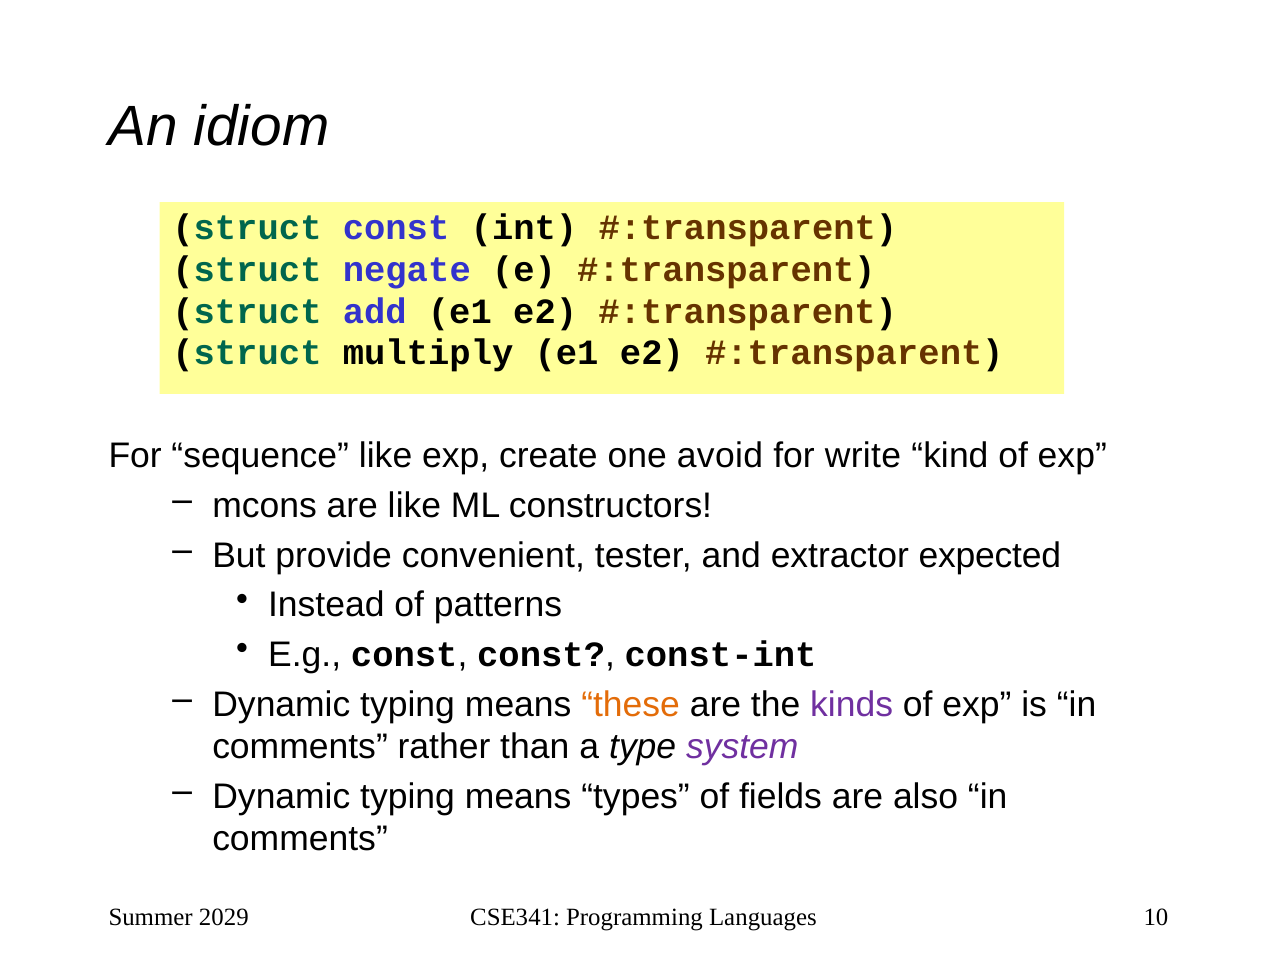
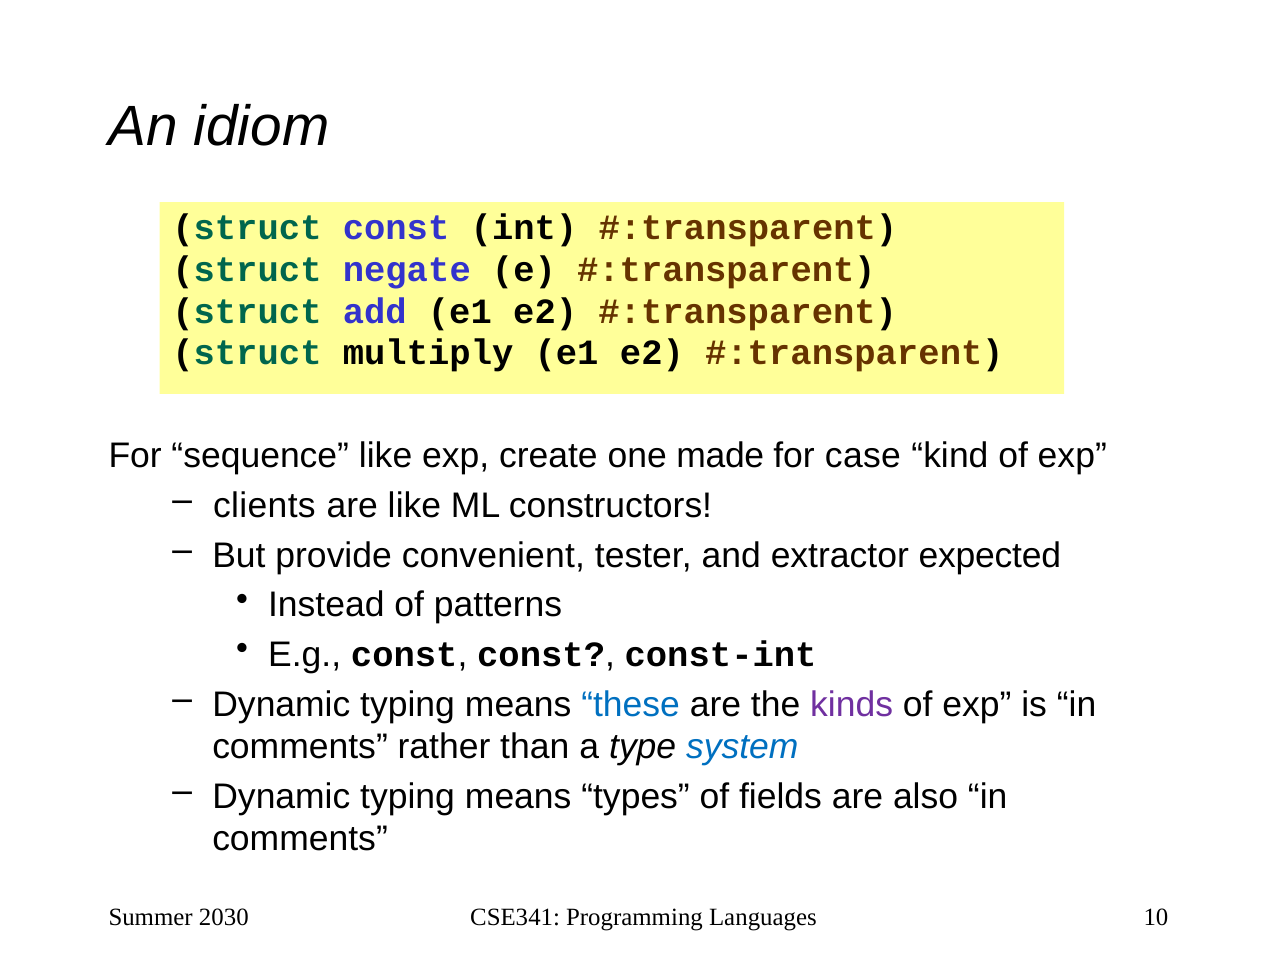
avoid: avoid -> made (720, 456)
write: write -> case (863, 456)
mcons: mcons -> clients (264, 506)
these colour: orange -> blue (631, 704)
system colour: purple -> blue (742, 747)
2029: 2029 -> 2030 (224, 917)
